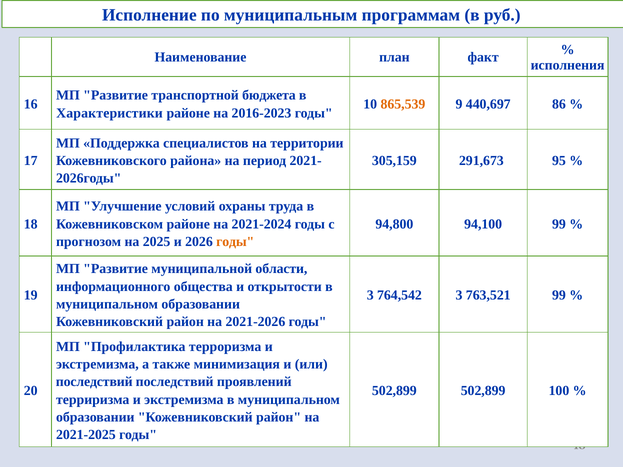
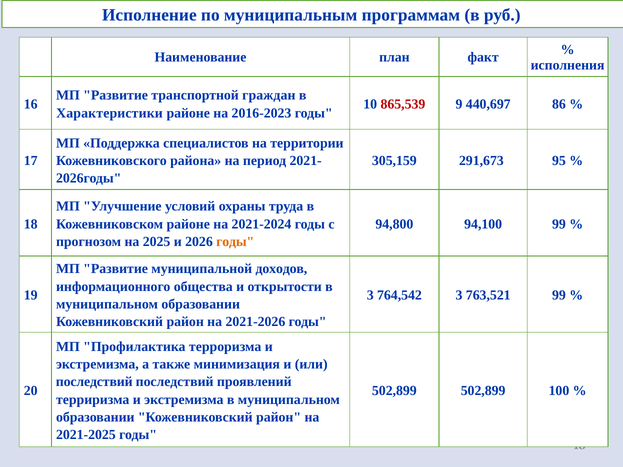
бюджета: бюджета -> граждан (269, 95)
865,539 colour: orange -> red (403, 104)
области: области -> доходов (281, 269)
